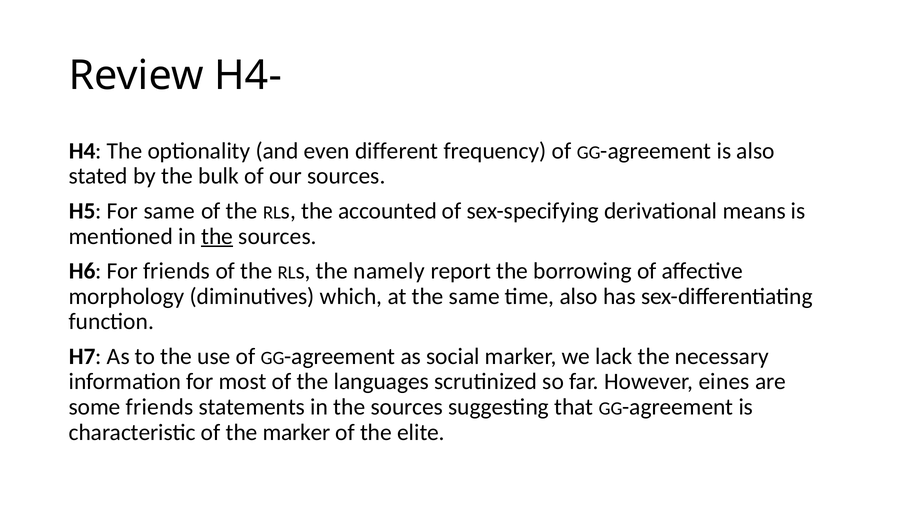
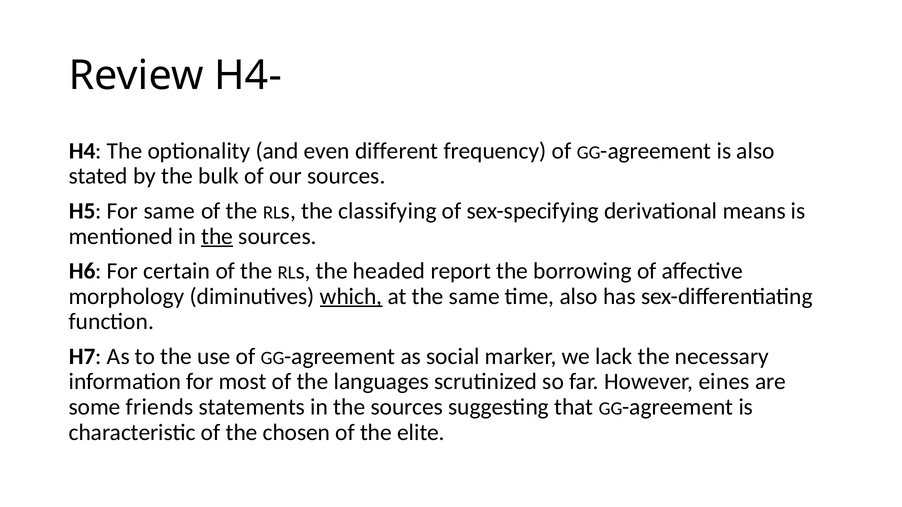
accounted: accounted -> classifying (387, 211)
For friends: friends -> certain (177, 271)
namely: namely -> headed (389, 271)
which underline: none -> present (351, 297)
the marker: marker -> chosen (296, 433)
